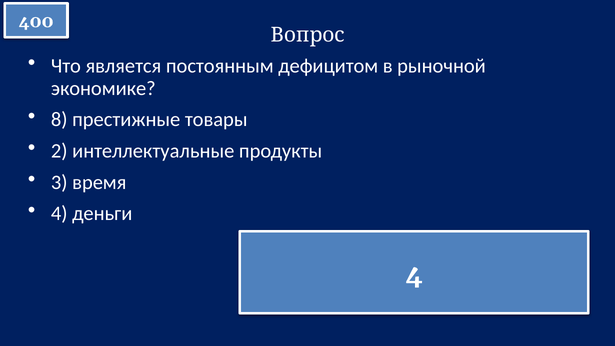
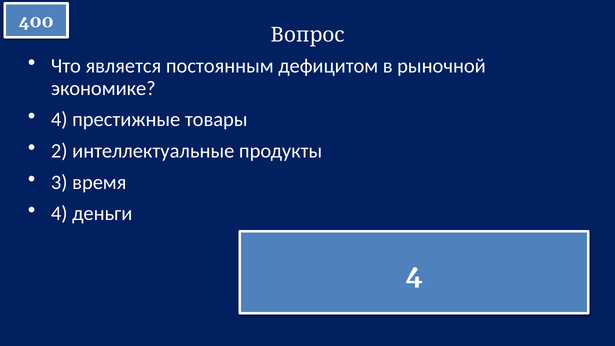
8: 8 -> 4 (59, 120)
